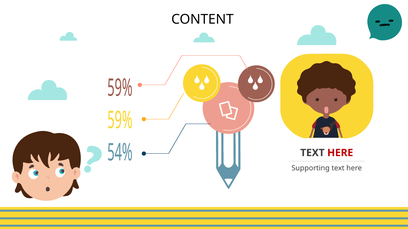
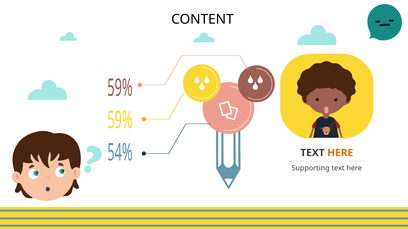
HERE colour: red -> orange (340, 153)
